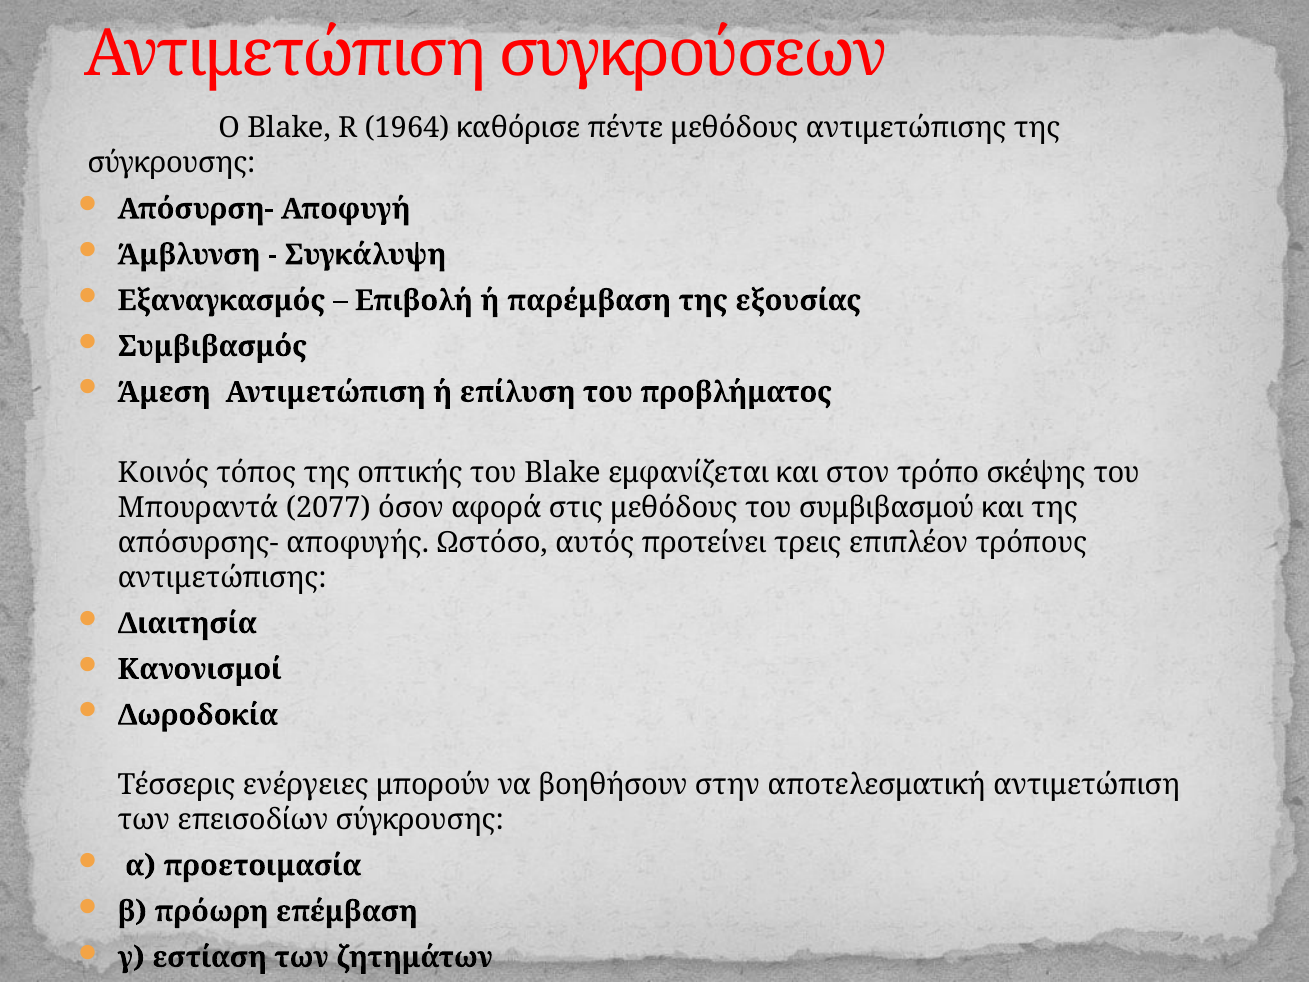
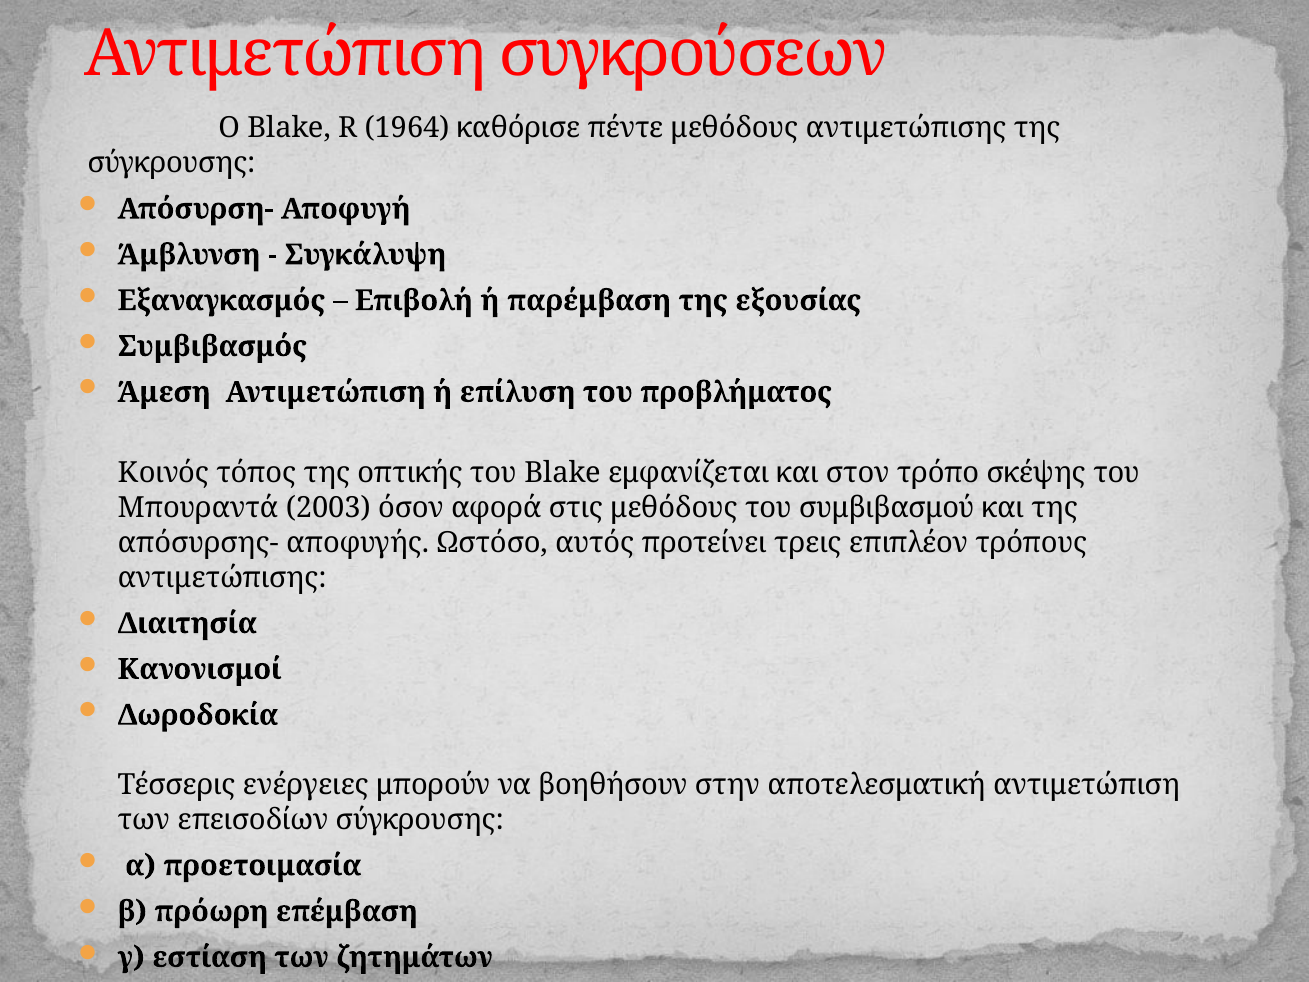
2077: 2077 -> 2003 (328, 508)
